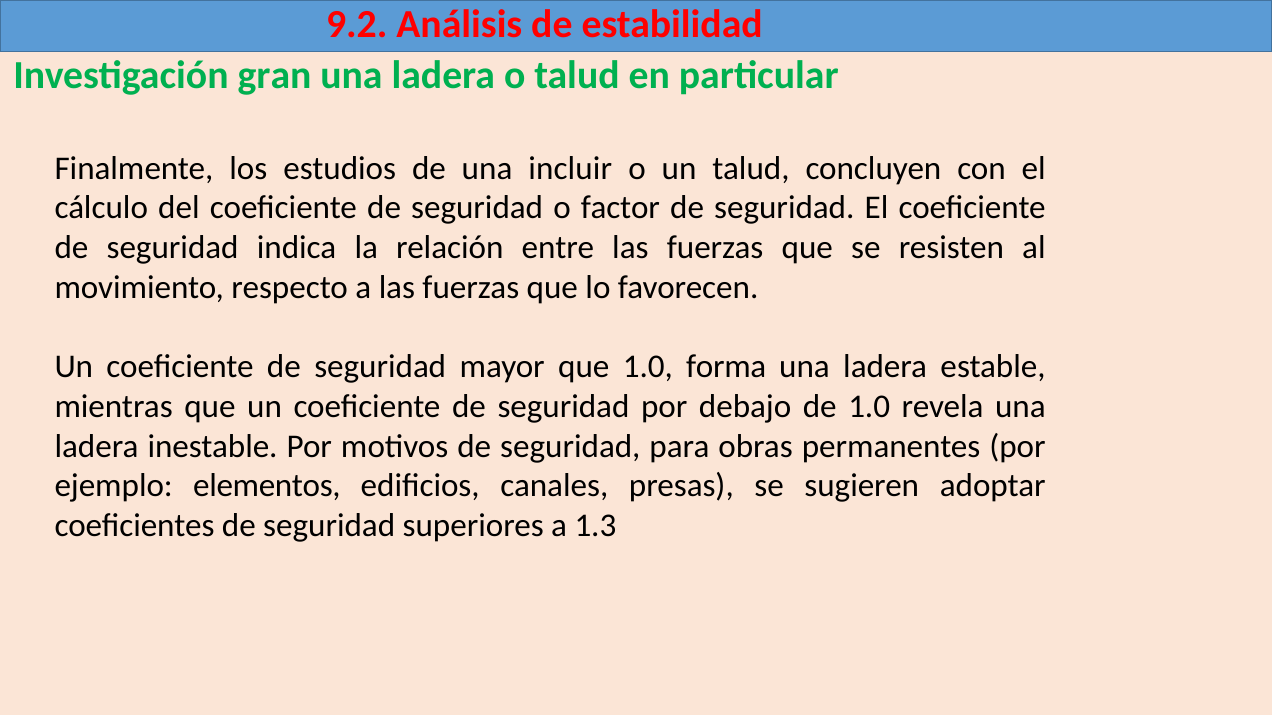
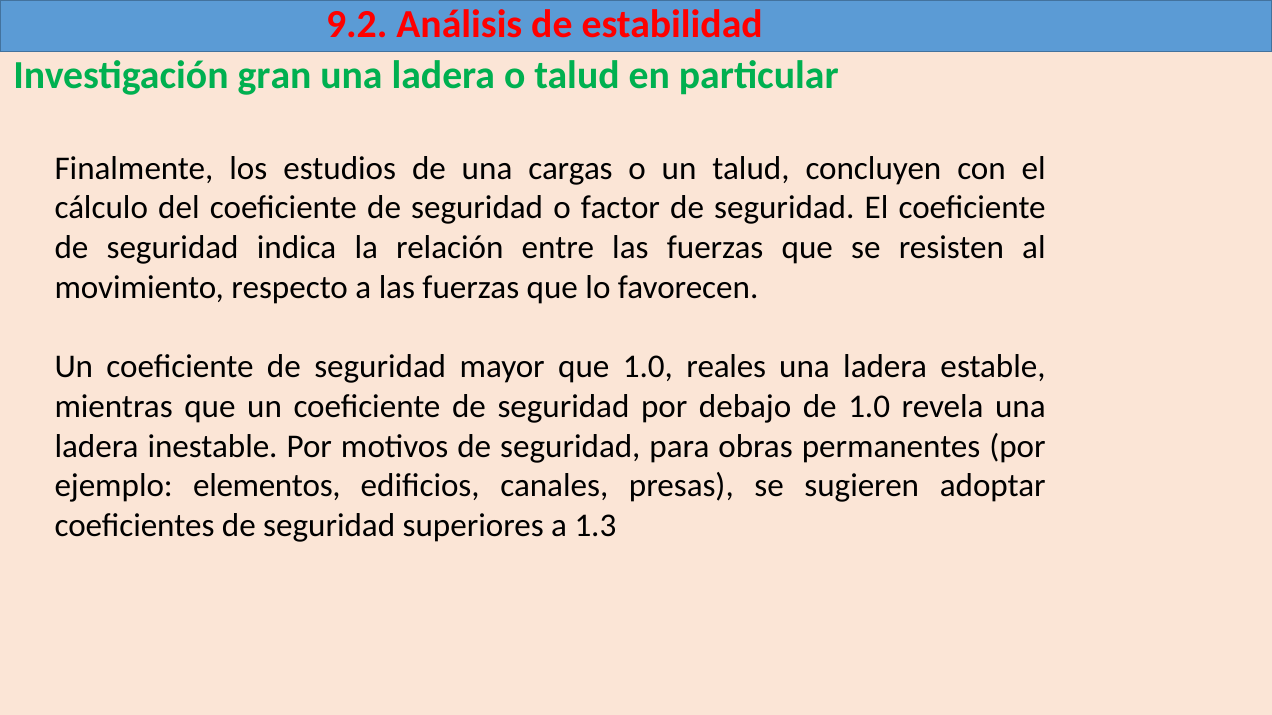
incluir: incluir -> cargas (571, 168)
forma: forma -> reales (726, 367)
